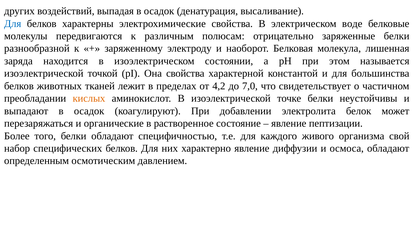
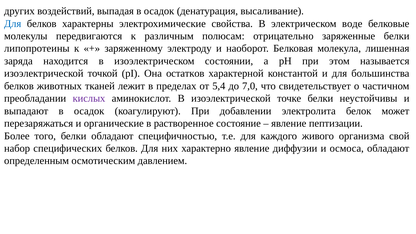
разнообразной: разнообразной -> липопротеины (37, 49)
Она свойства: свойства -> остатков (185, 74)
4,2: 4,2 -> 5,4 (219, 86)
кислых colour: orange -> purple (89, 98)
